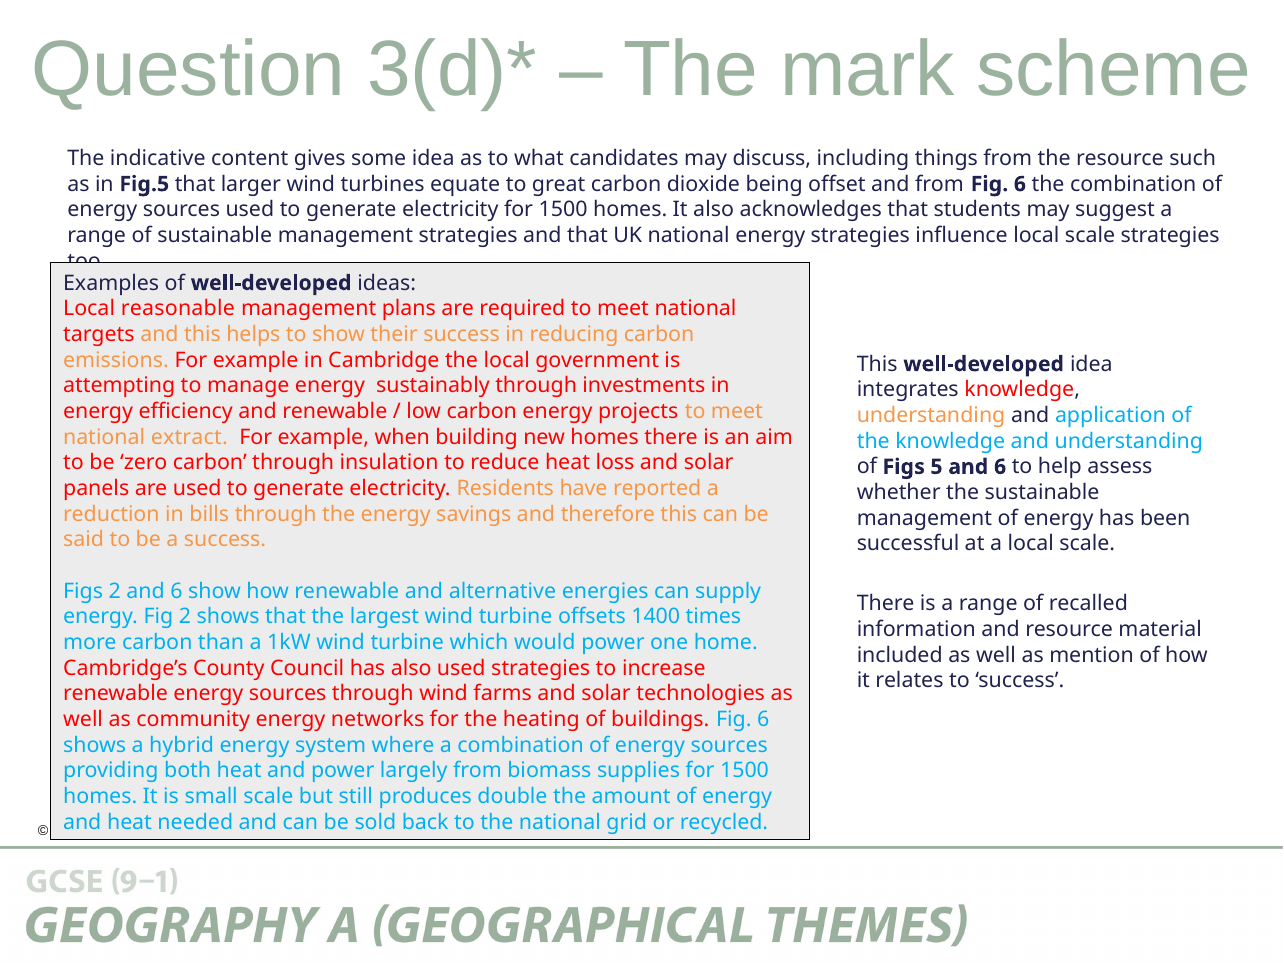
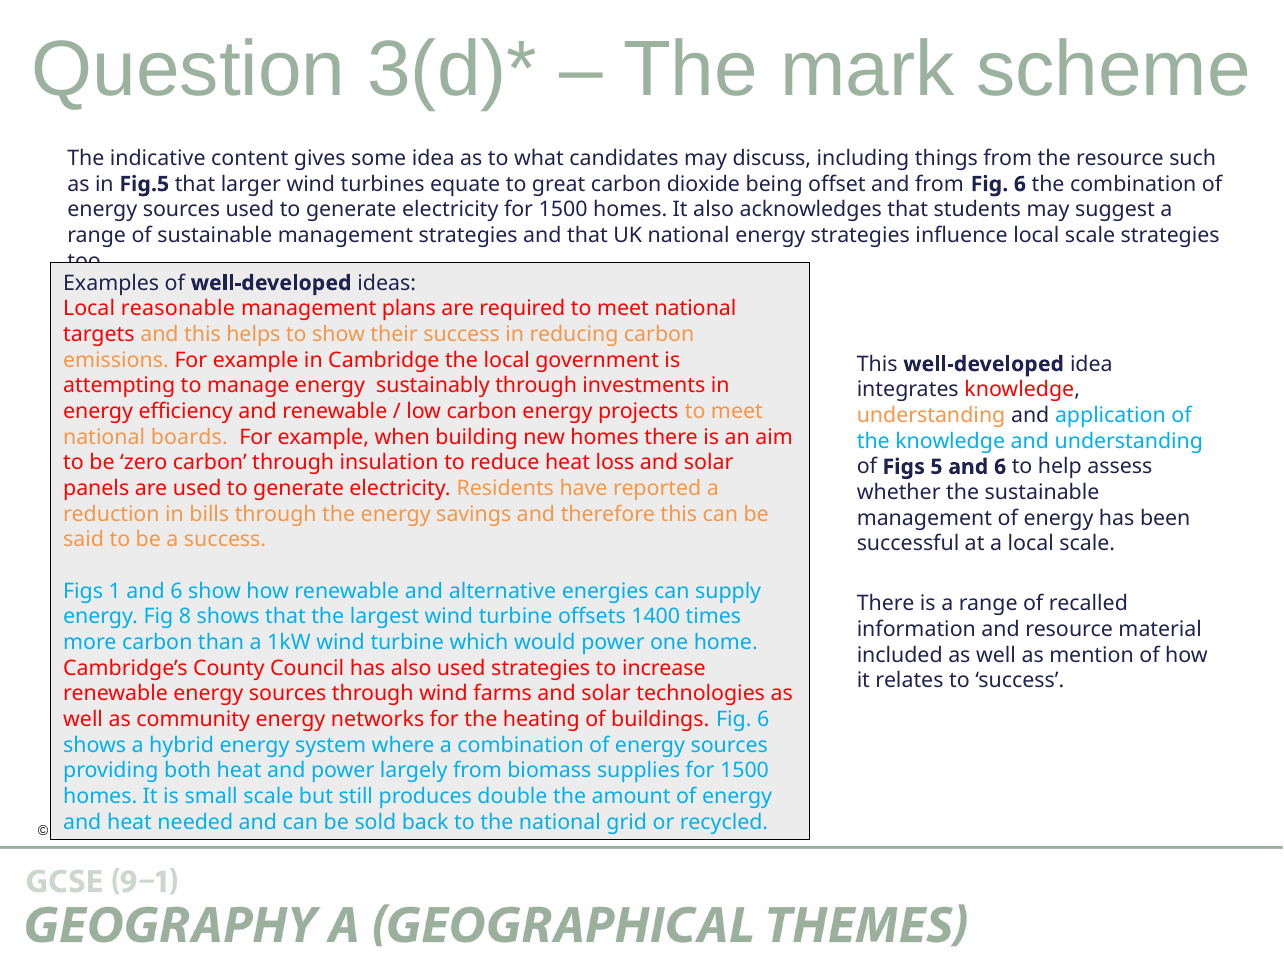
extract: extract -> boards (189, 437)
Figs 2: 2 -> 1 (115, 591)
Fig 2: 2 -> 8 (185, 617)
